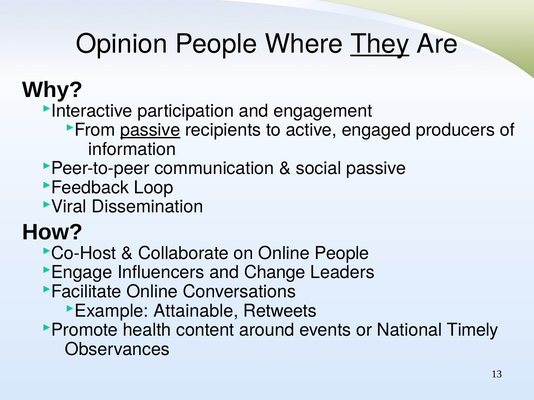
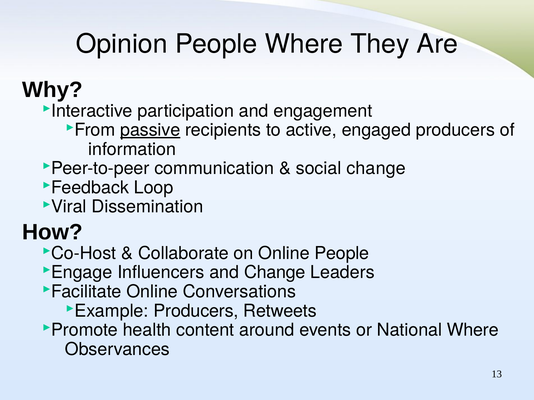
They underline: present -> none (380, 44)
social passive: passive -> change (376, 169)
Attainable: Attainable -> Producers (196, 311)
National Timely: Timely -> Where (473, 330)
